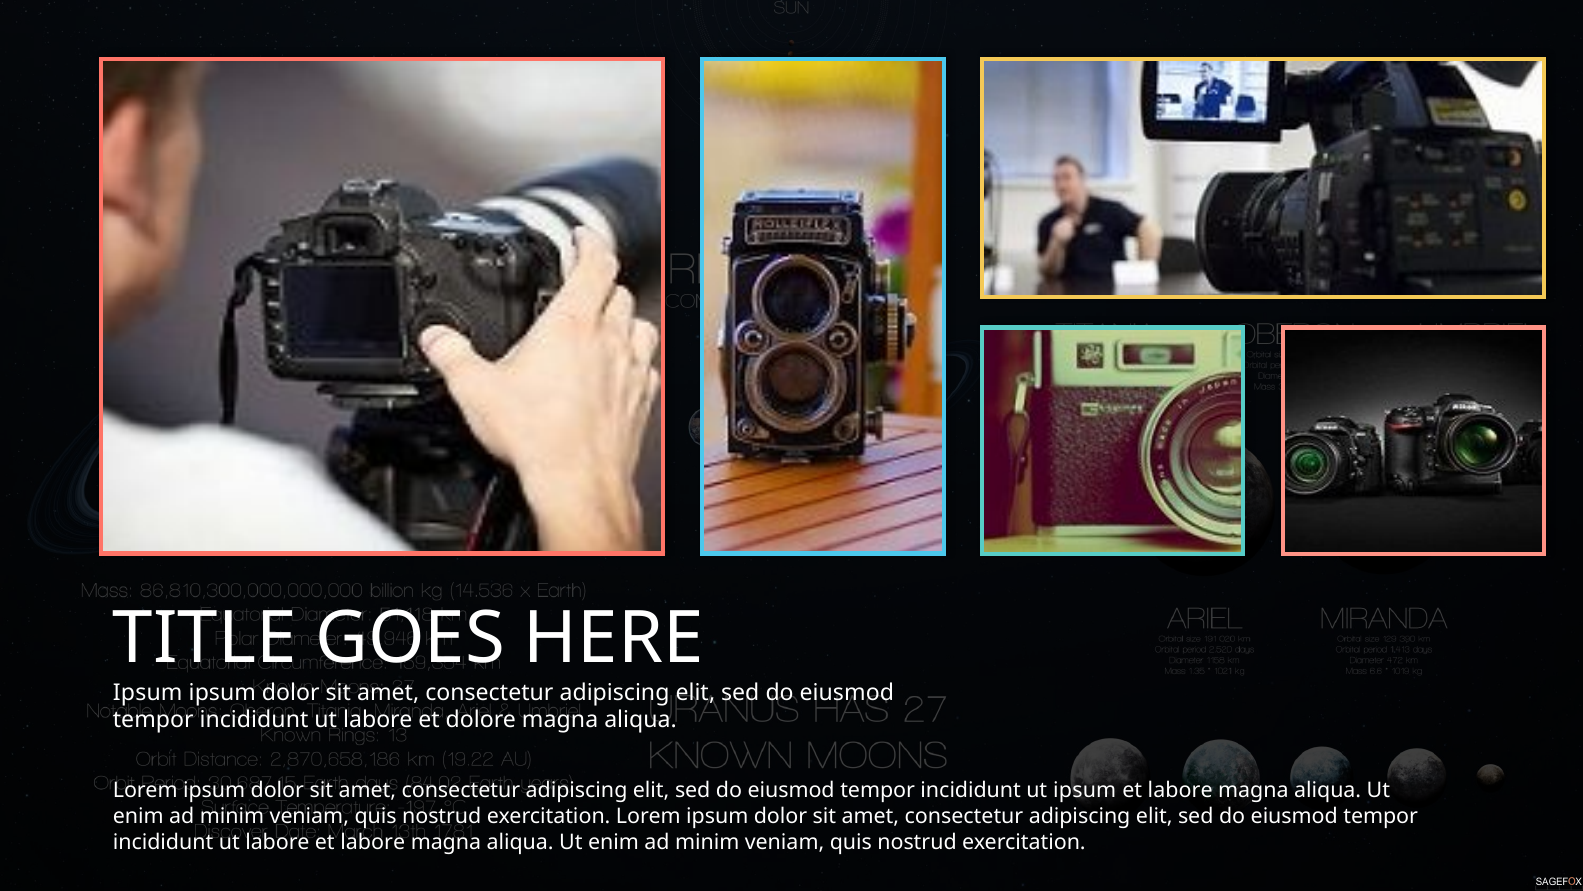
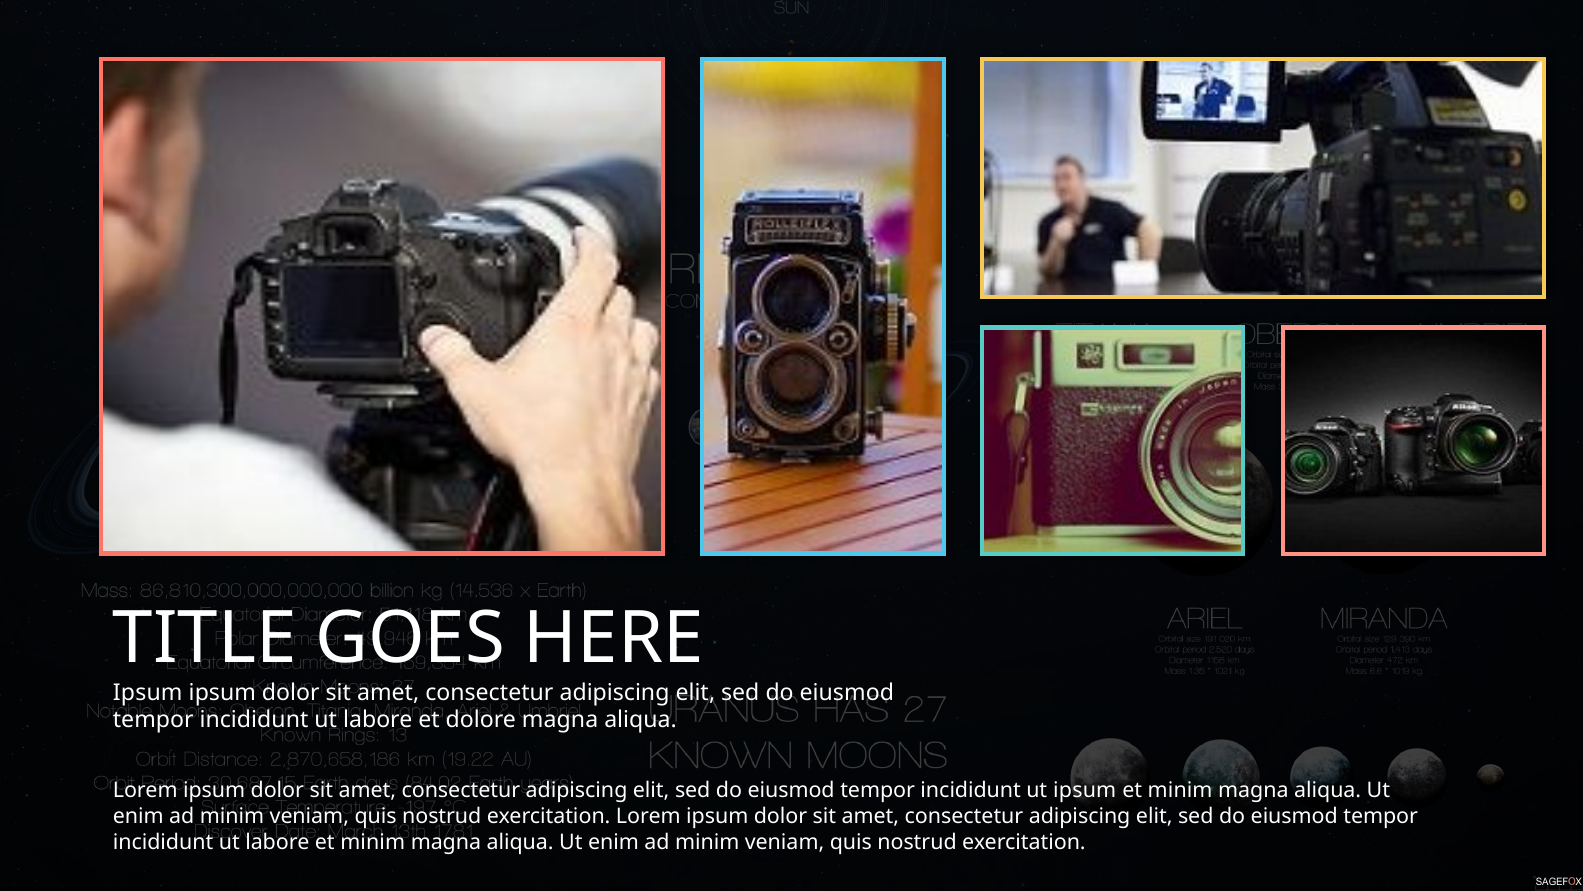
labore: labore -> minim (1180, 790)
labore et labore: labore -> minim (373, 842)
